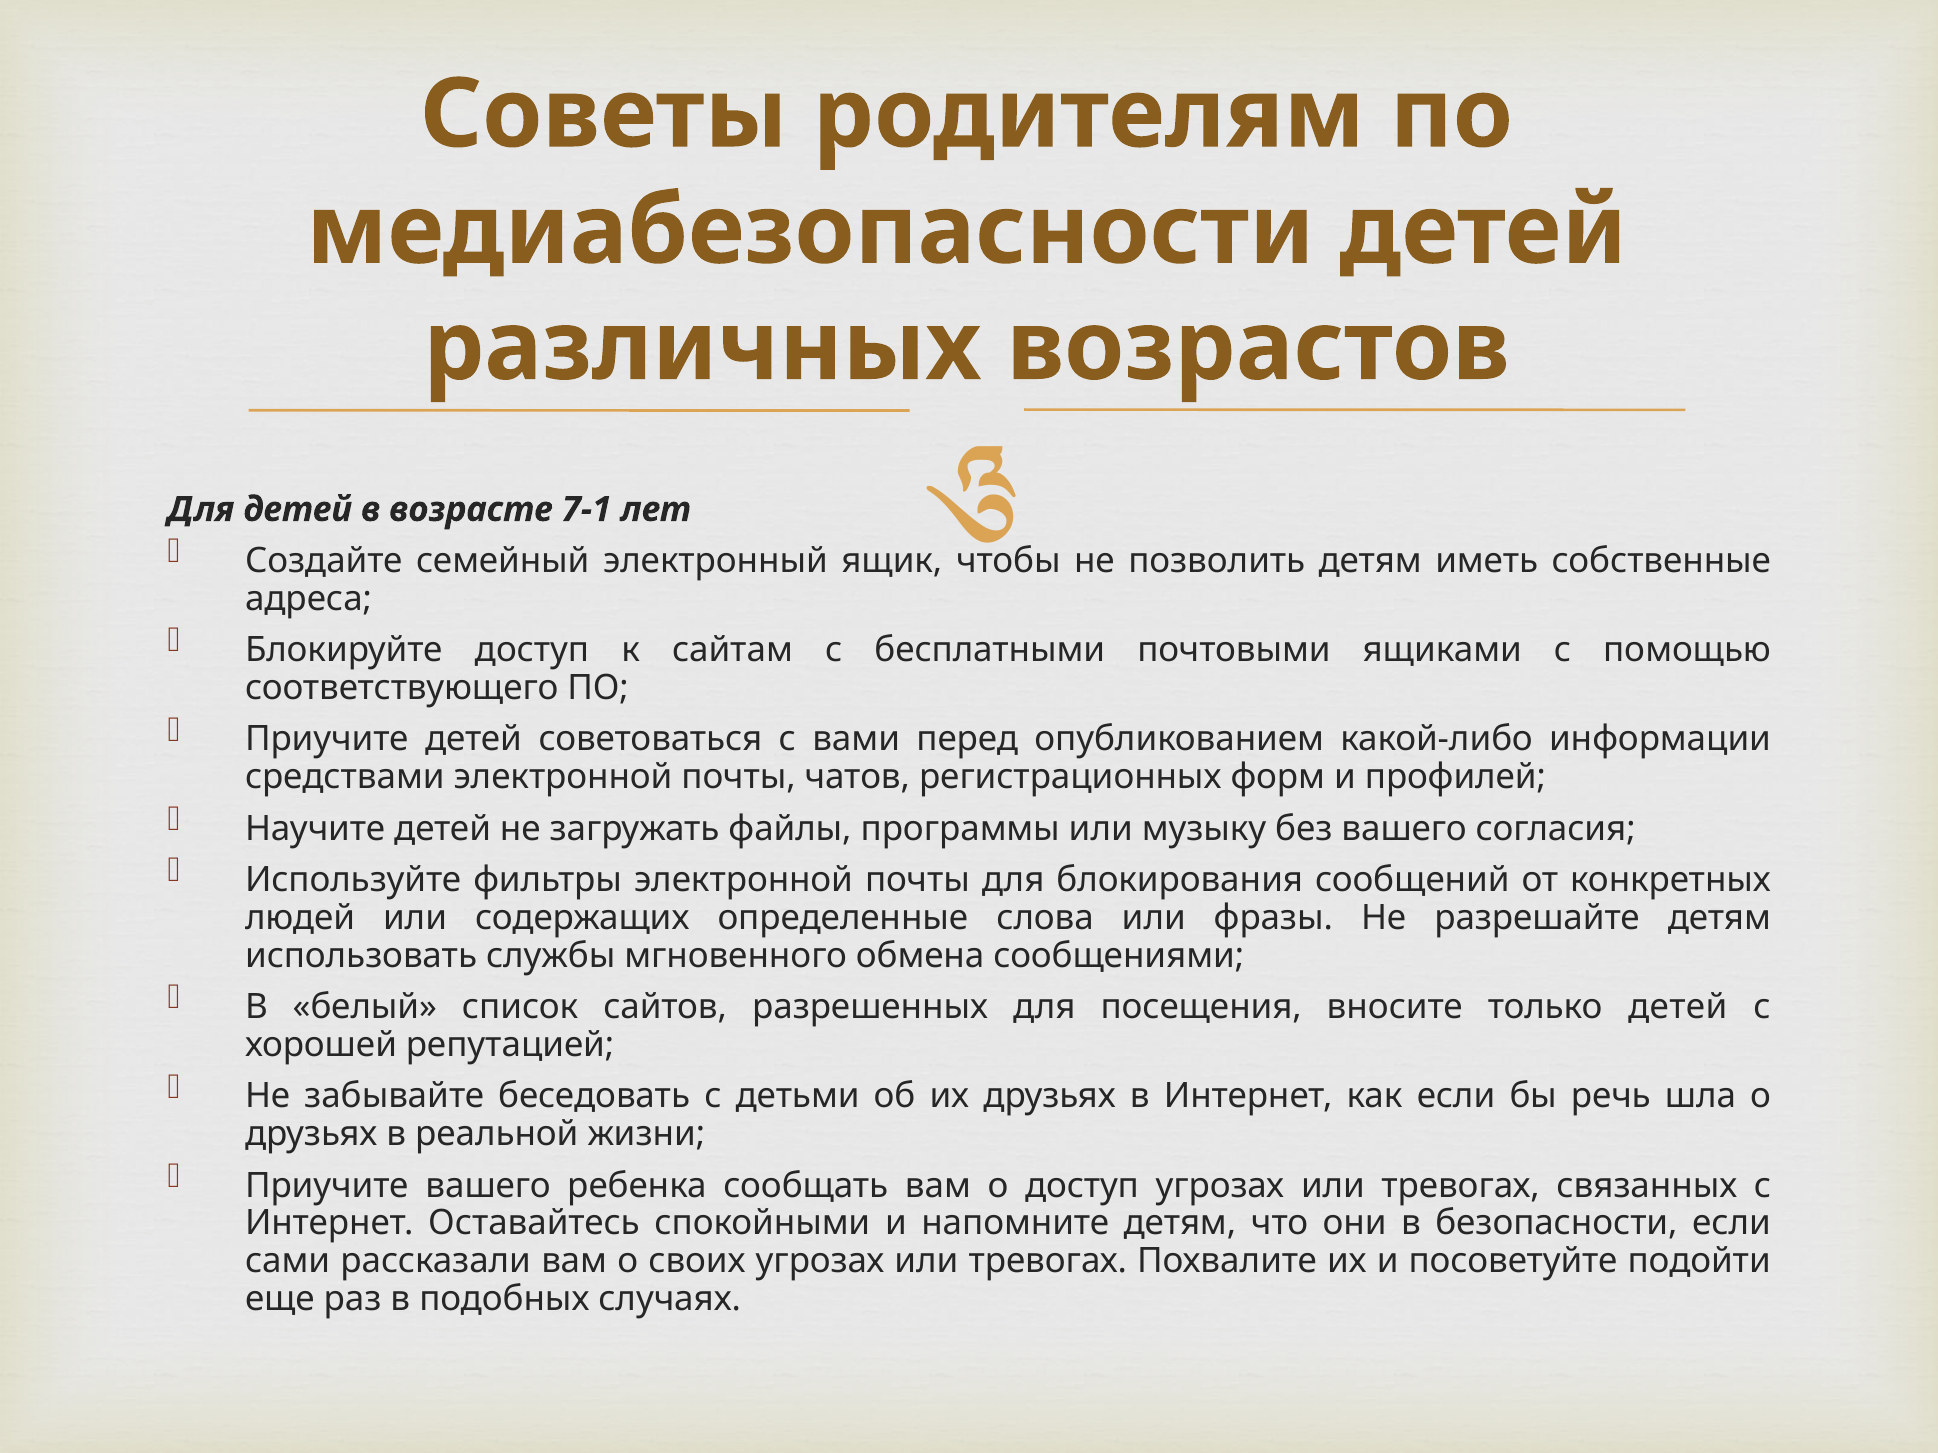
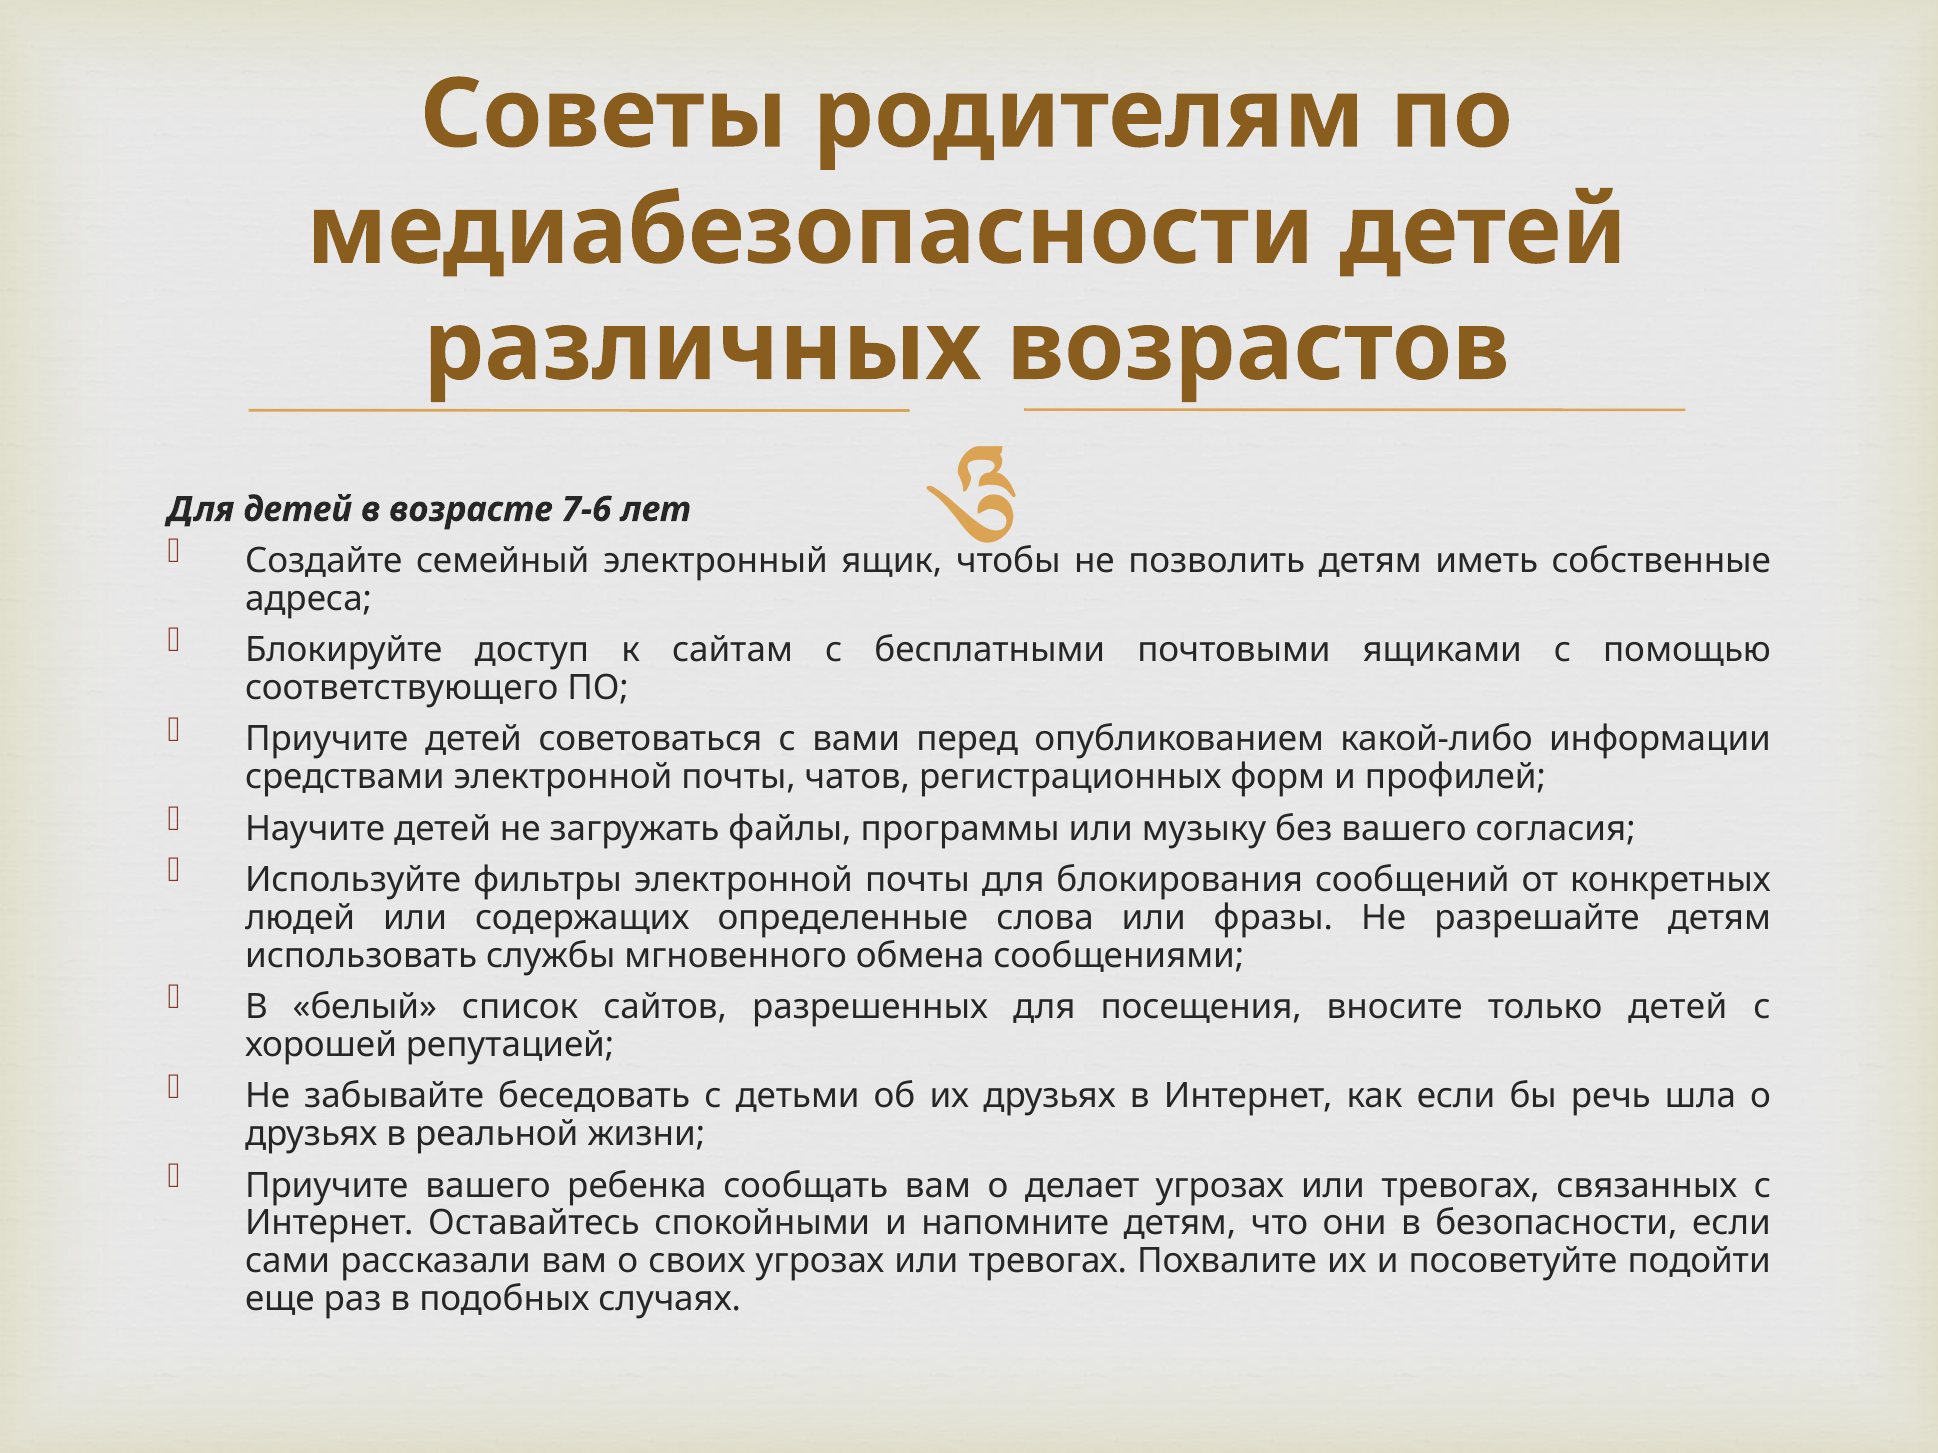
7-1: 7-1 -> 7-6 (587, 510)
о доступ: доступ -> делает (1082, 1186)
